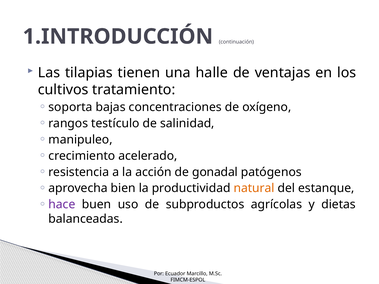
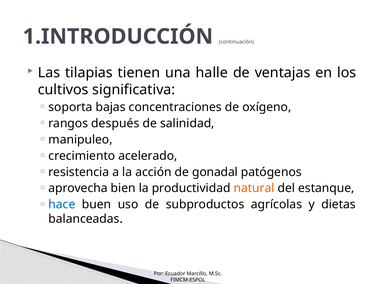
tratamiento: tratamiento -> significativa (134, 90)
testículo: testículo -> después (115, 123)
hace colour: purple -> blue (62, 205)
